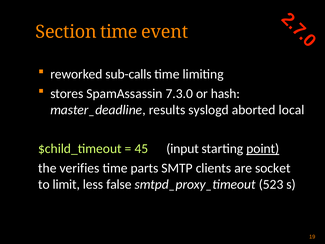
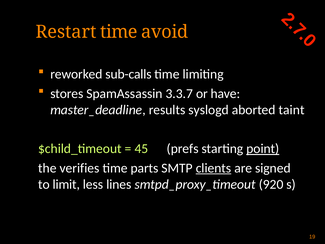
Section: Section -> Restart (66, 32)
event: event -> avoid (165, 32)
7.3.0: 7.3.0 -> 3.3.7 (179, 93)
hash: hash -> have (225, 93)
local: local -> taint (292, 110)
input: input -> prefs (183, 149)
clients underline: none -> present (214, 168)
socket: socket -> signed (273, 168)
false: false -> lines (119, 184)
523: 523 -> 920 (271, 184)
